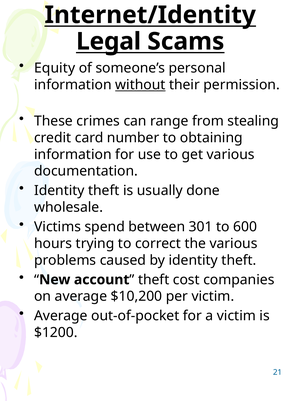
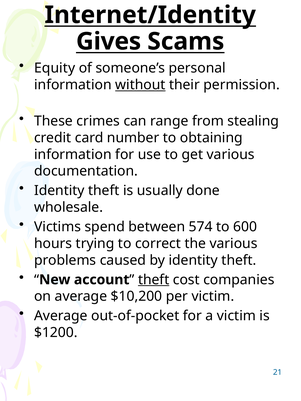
Legal: Legal -> Gives (109, 41)
301: 301 -> 574 (201, 227)
theft underline: none -> present (154, 280)
